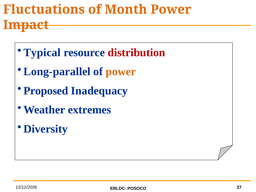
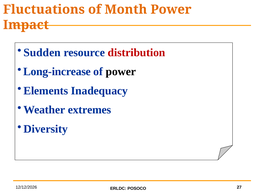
Typical: Typical -> Sudden (42, 52)
Long-parallel: Long-parallel -> Long-increase (57, 72)
power colour: orange -> black (121, 72)
Proposed: Proposed -> Elements (46, 91)
